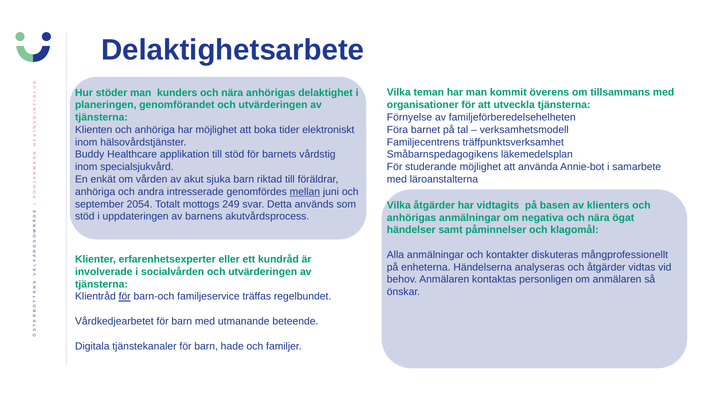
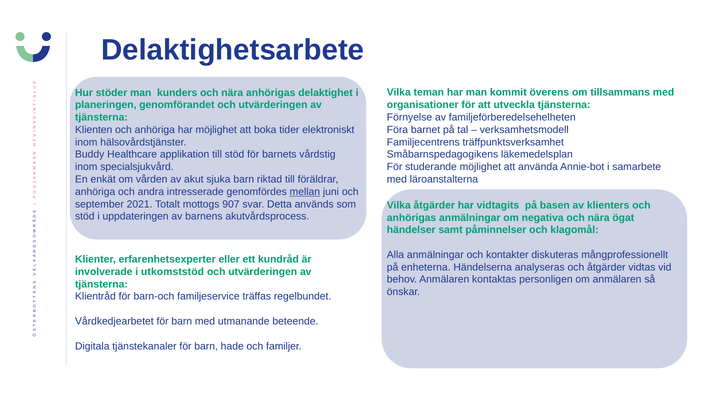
2054: 2054 -> 2021 (140, 204)
249: 249 -> 907 (231, 204)
socialvården: socialvården -> utkomststöd (173, 272)
för underline: present -> none (125, 296)
